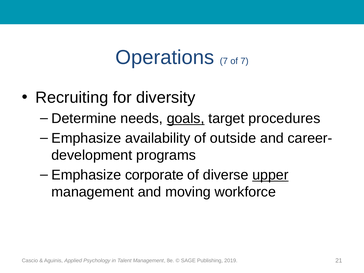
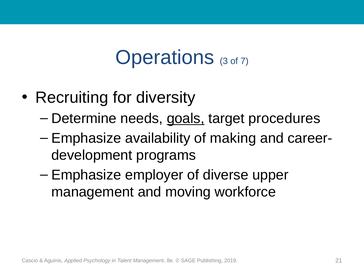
Operations 7: 7 -> 3 (224, 61)
outside: outside -> making (233, 138)
corporate: corporate -> employer (154, 175)
upper underline: present -> none (270, 175)
